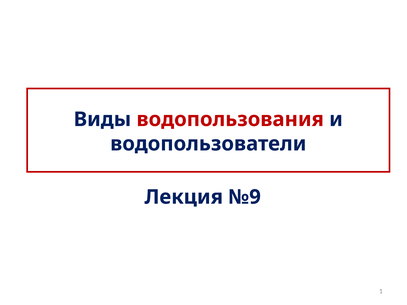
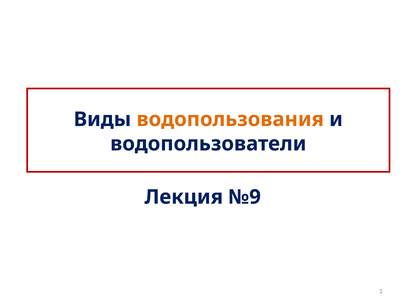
водопользования colour: red -> orange (230, 119)
